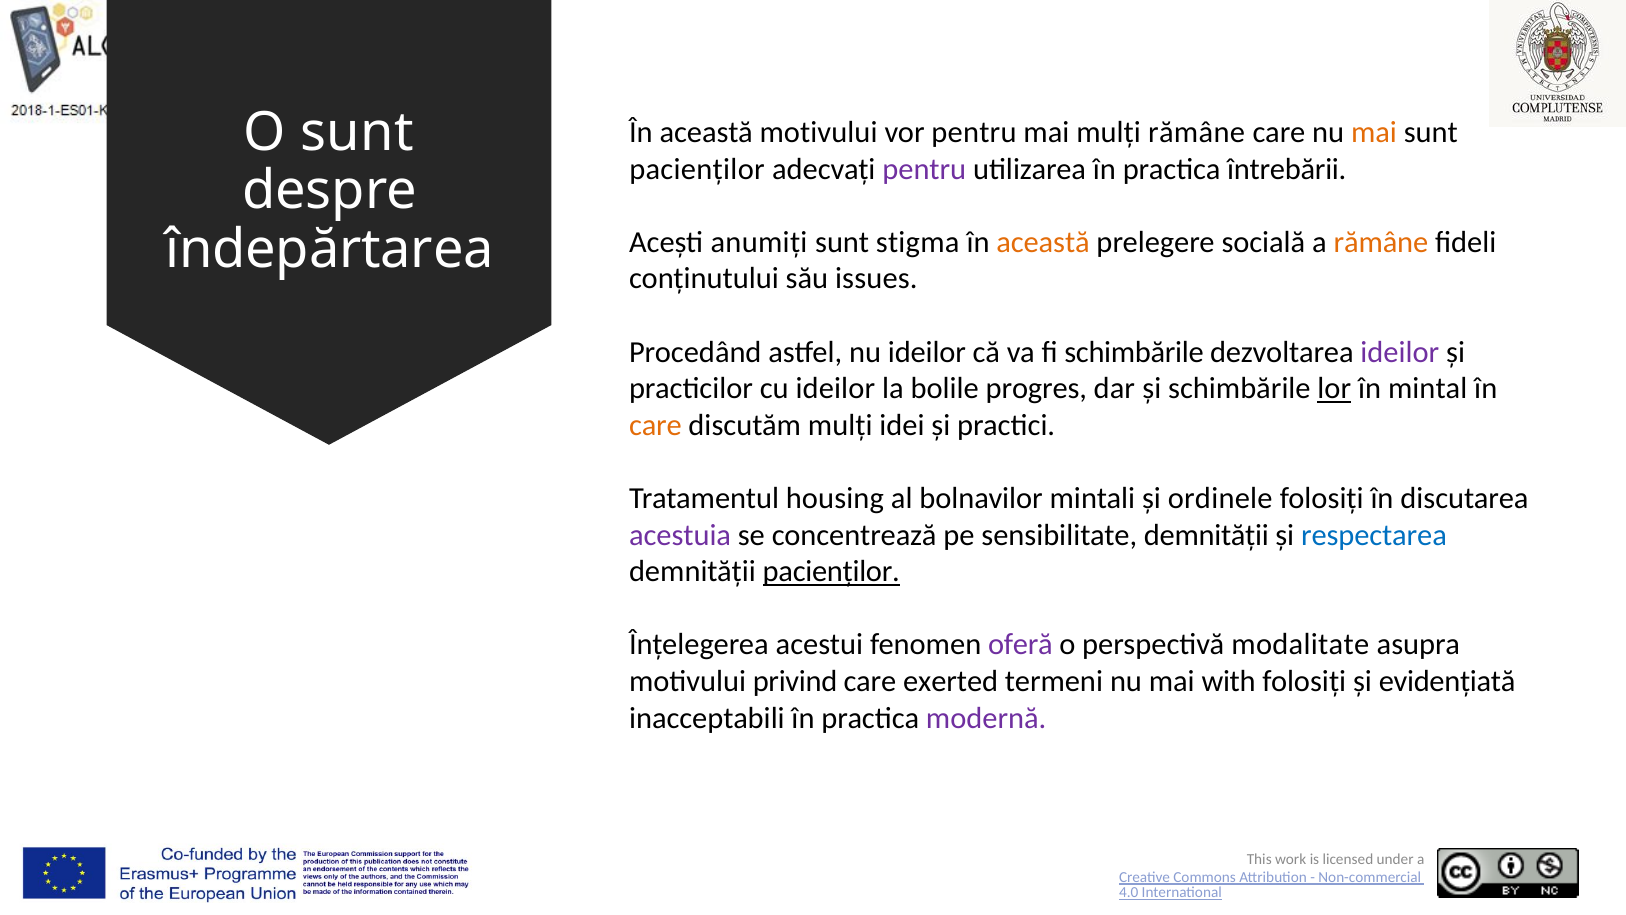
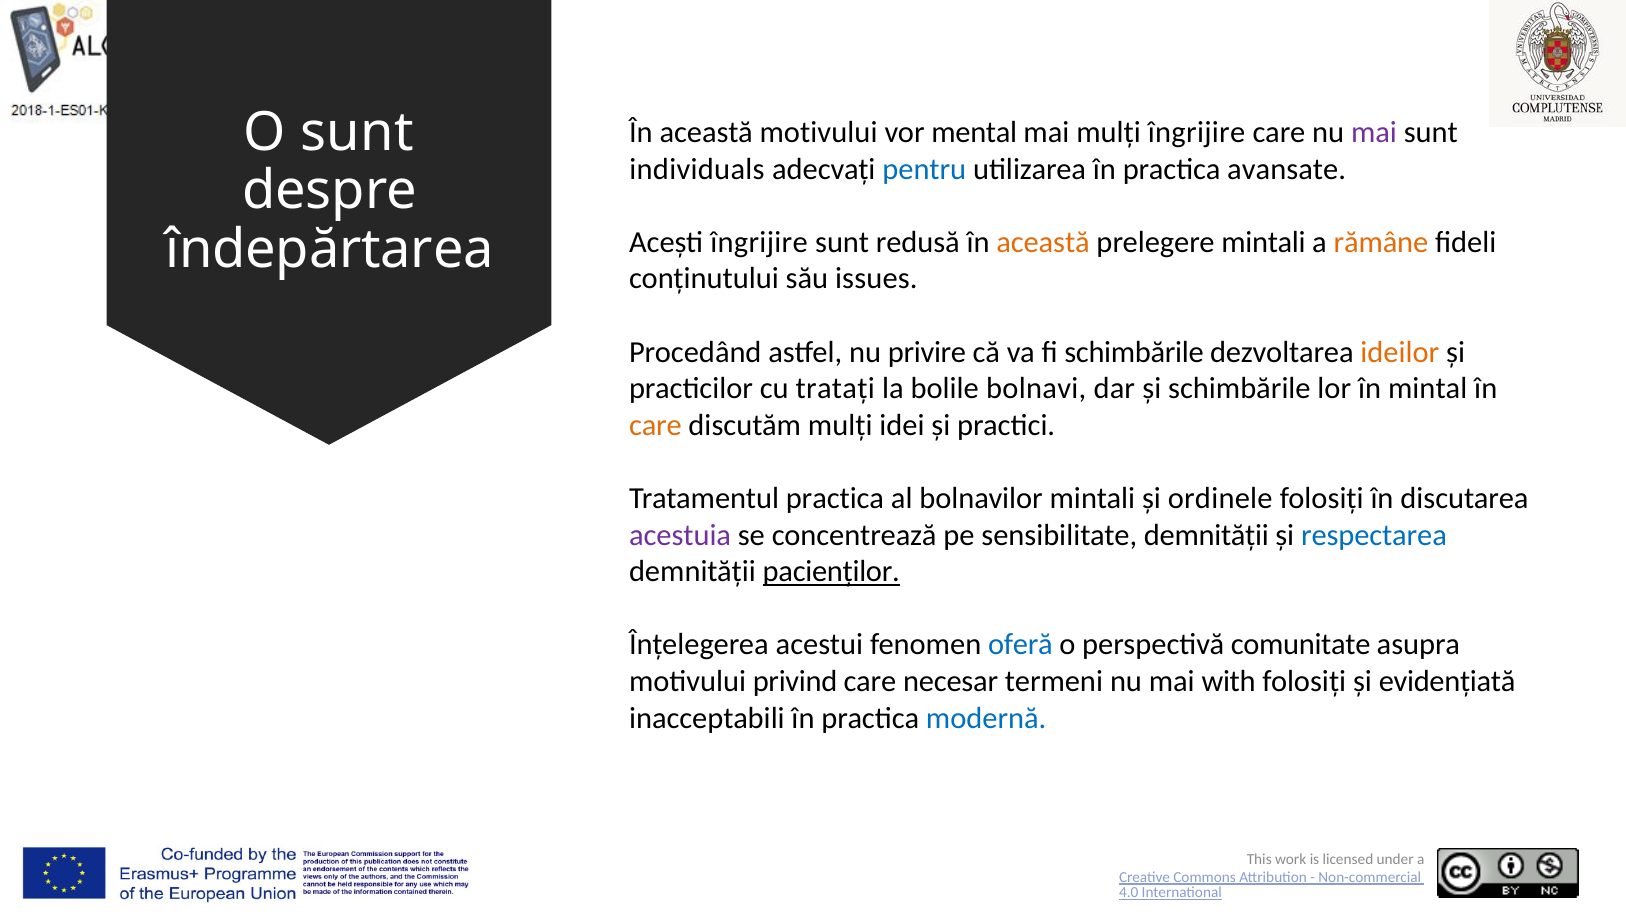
vor pentru: pentru -> mental (974, 132)
mulți rămâne: rămâne -> îngrijire (1197, 132)
mai colour: orange -> purple (1374, 132)
pacienților: pacienților -> individuals (697, 169)
pentru colour: purple -> blue (924, 169)
întrebării: întrebării -> avansate (1287, 169)
Acești anumiți: anumiți -> îngrijire (759, 242)
stigma: stigma -> redusă (918, 242)
prelegere socială: socială -> mintali (1264, 242)
nu ideilor: ideilor -> privire (927, 352)
ideilor colour: purple -> orange (1400, 352)
cu ideilor: ideilor -> tratați (835, 388)
progres: progres -> bolnavi (1036, 388)
lor underline: present -> none (1334, 388)
Tratamentul housing: housing -> practica (835, 498)
oferă colour: purple -> blue (1020, 644)
modalitate: modalitate -> comunitate (1301, 644)
exerted: exerted -> necesar (951, 681)
modernă colour: purple -> blue (986, 718)
